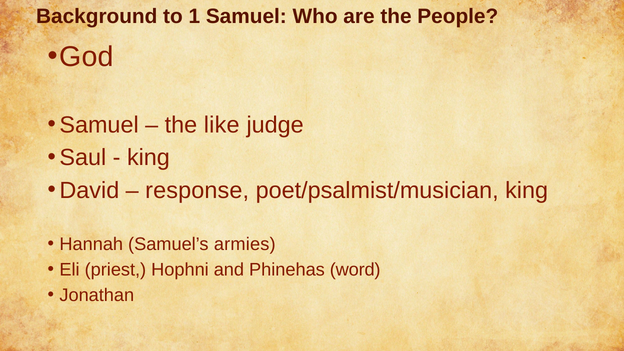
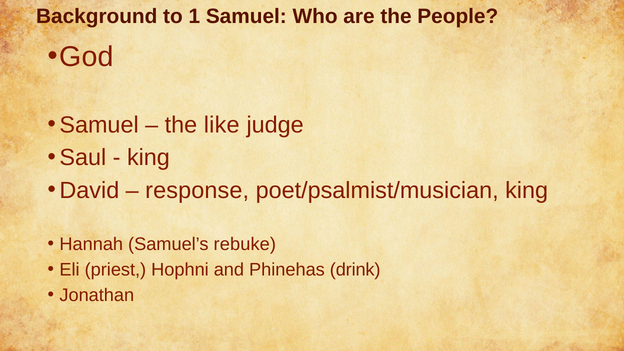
armies: armies -> rebuke (245, 244)
word: word -> drink (355, 270)
